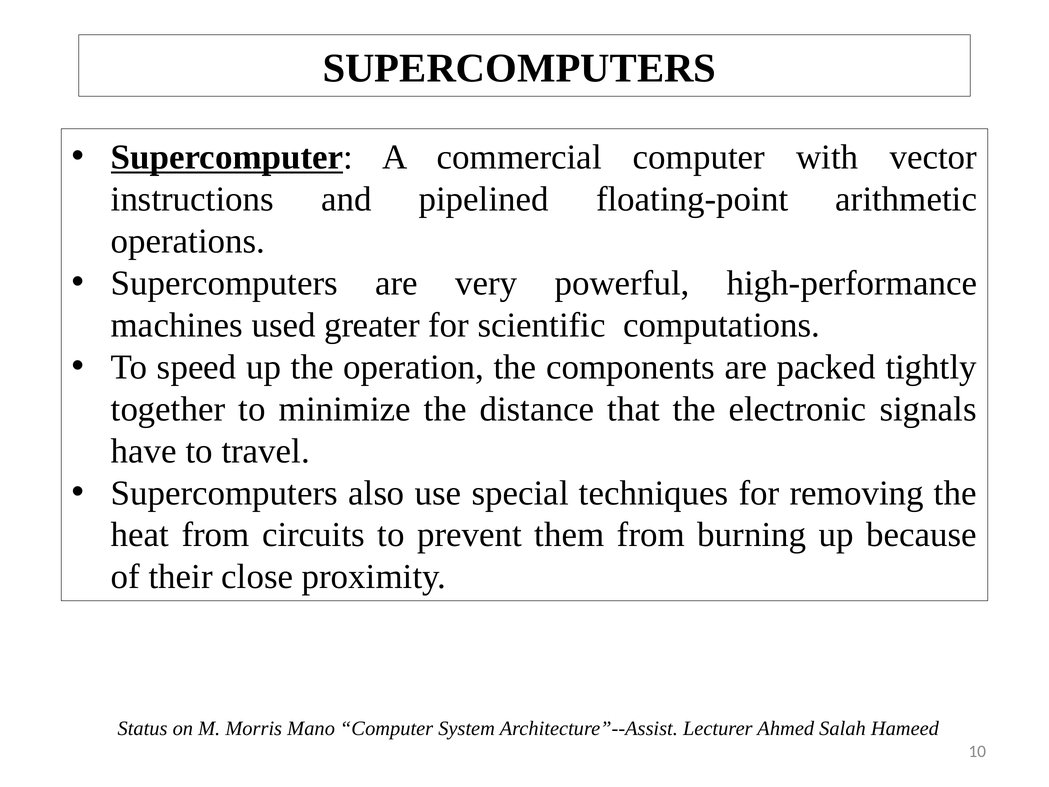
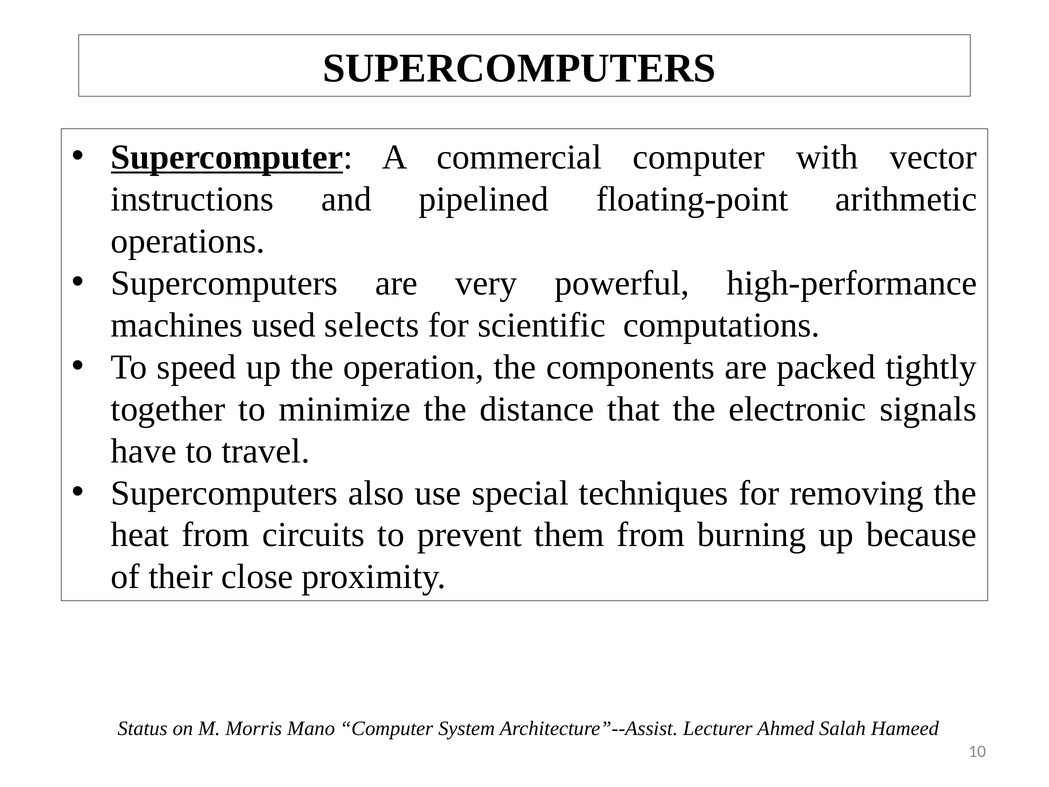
greater: greater -> selects (372, 325)
